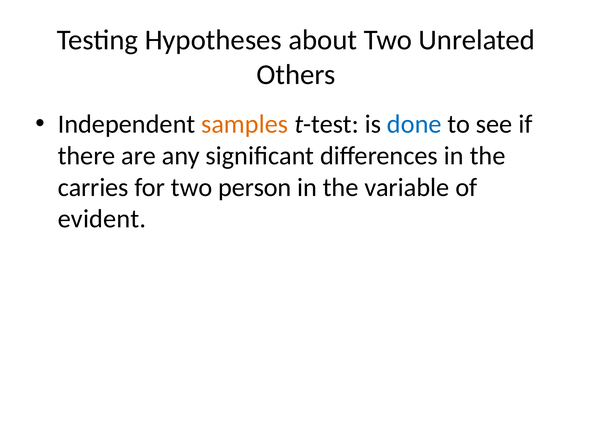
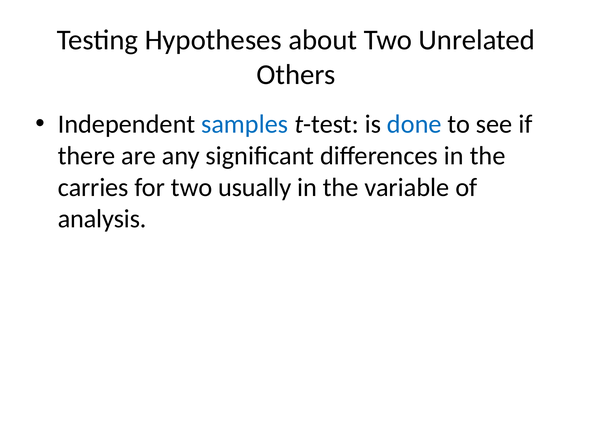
samples colour: orange -> blue (245, 124)
person: person -> usually (255, 187)
evident: evident -> analysis (102, 219)
